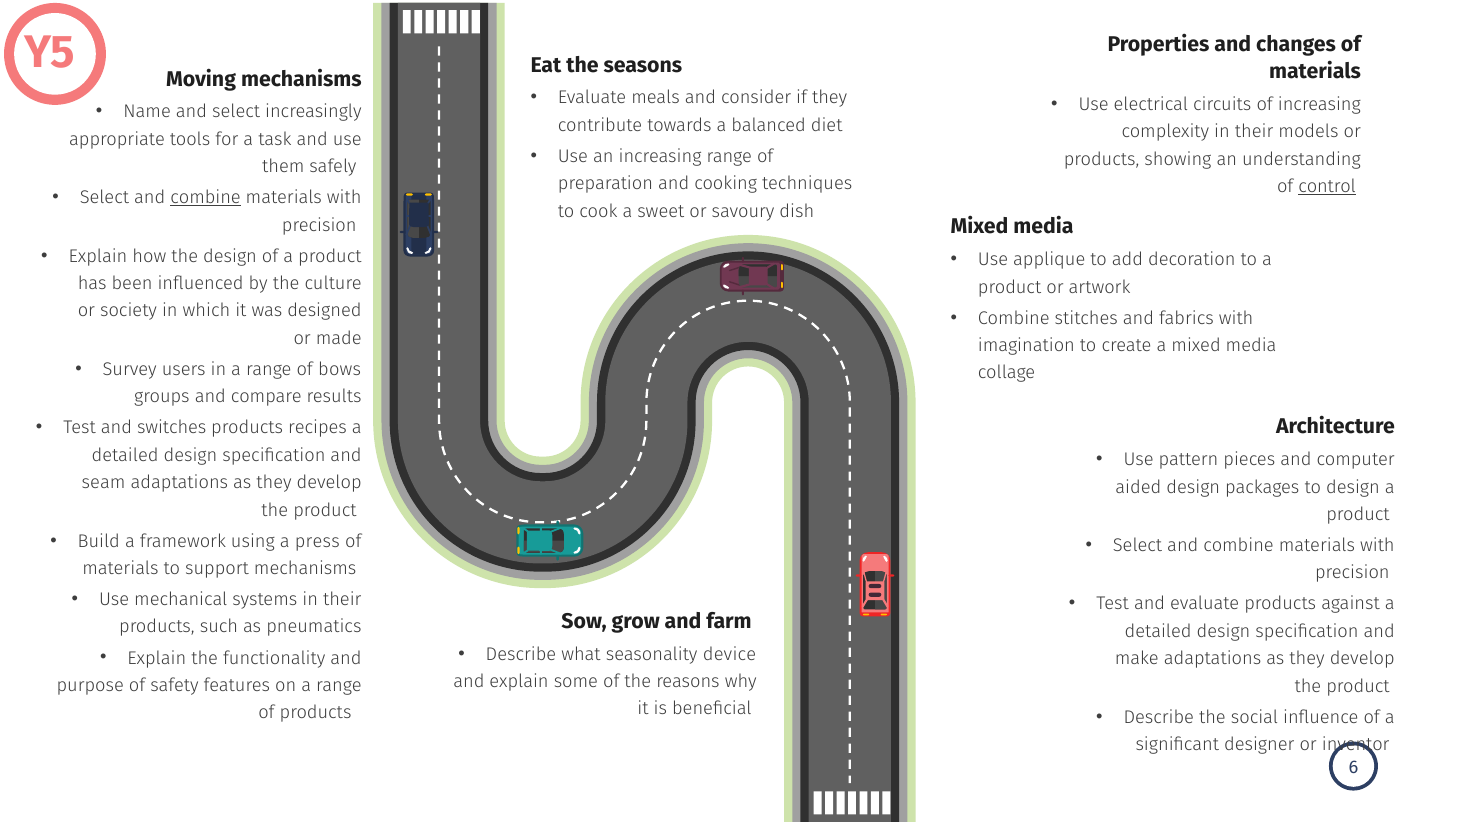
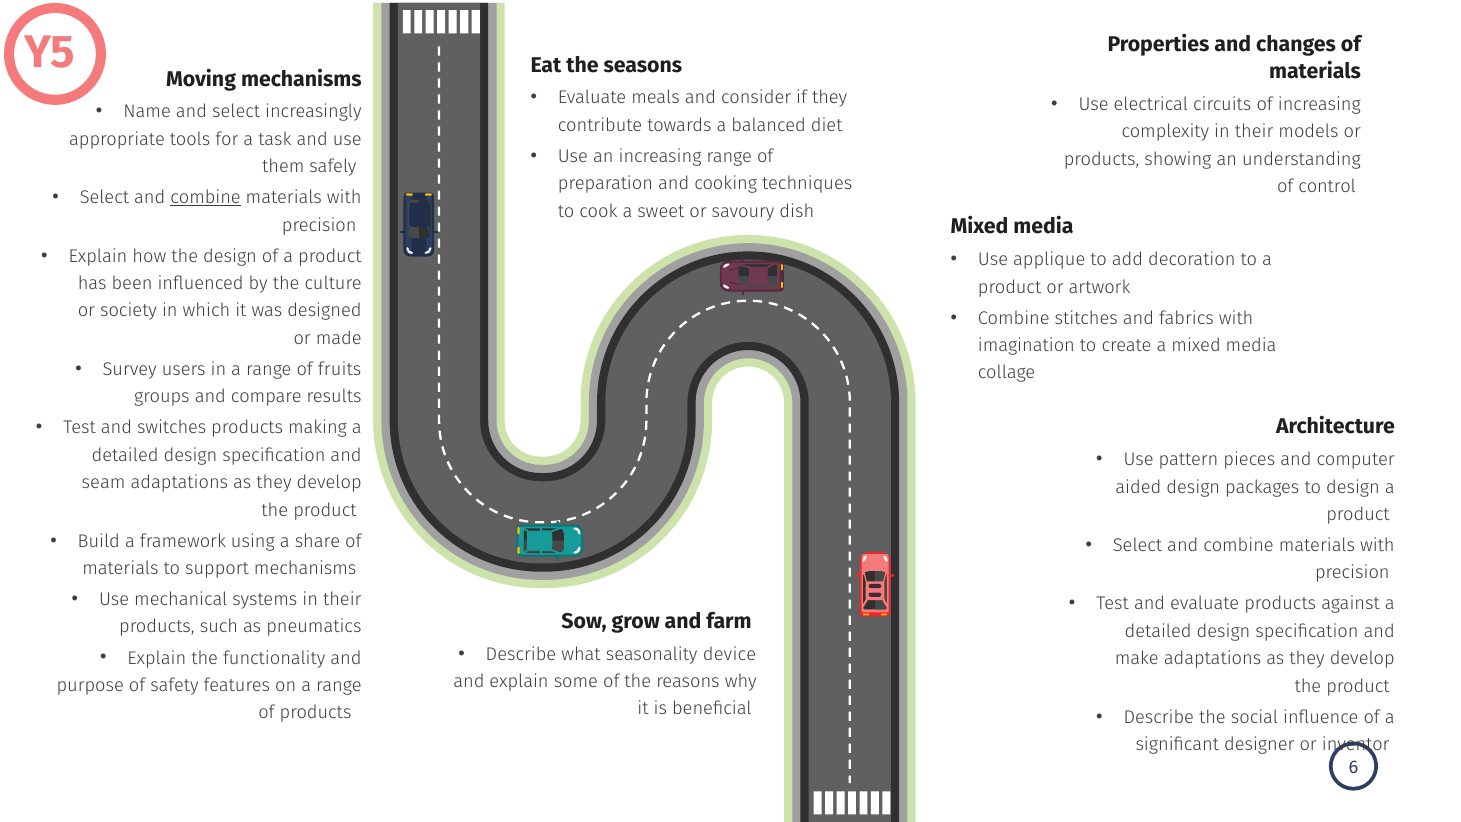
control underline: present -> none (1327, 187)
bows: bows -> fruits (340, 369)
recipes: recipes -> making (318, 428)
press: press -> share (317, 541)
